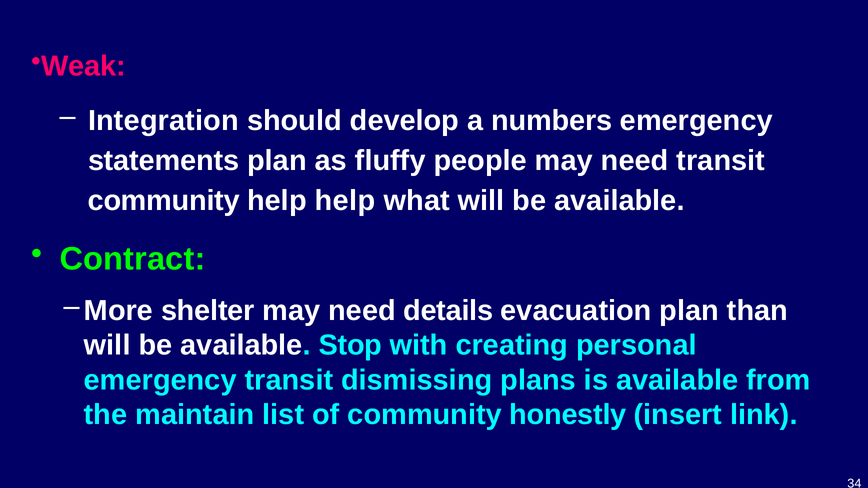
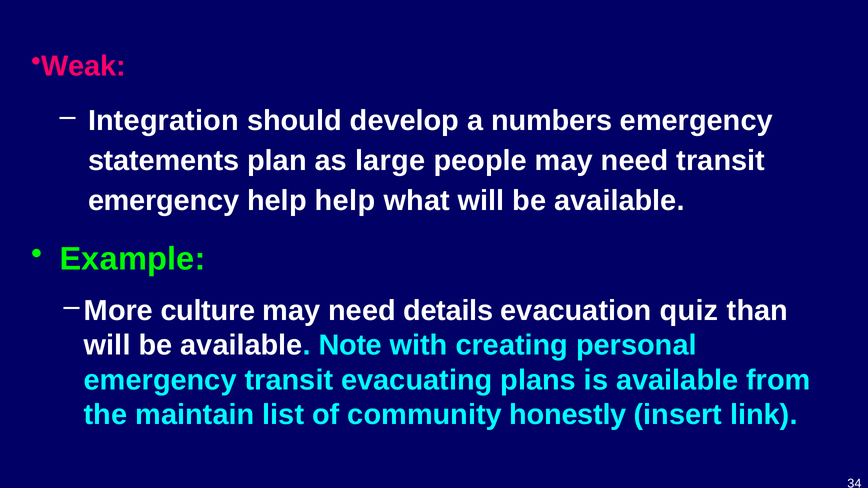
fluffy: fluffy -> large (390, 161)
community: community -> emergency (164, 201)
Contract: Contract -> Example (133, 259)
shelter: shelter -> culture (208, 311)
evacuation plan: plan -> quiz (689, 311)
Stop: Stop -> Note (350, 346)
dismissing: dismissing -> evacuating (417, 380)
